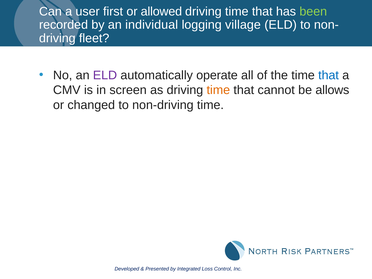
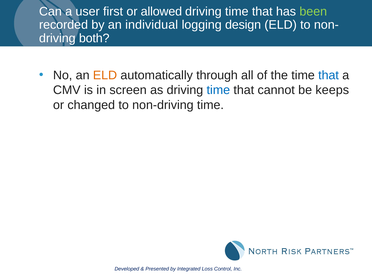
village: village -> design (243, 25)
fleet: fleet -> both (94, 38)
ELD colour: purple -> orange (105, 75)
operate: operate -> through (217, 75)
time colour: orange -> blue (218, 90)
allows: allows -> keeps (332, 90)
